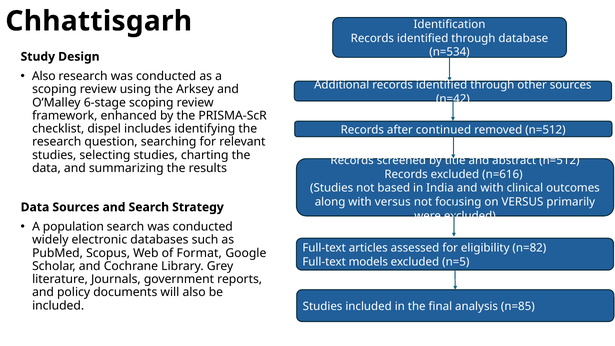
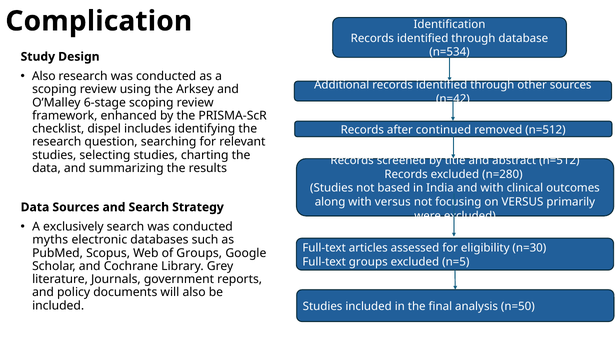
Chhattisgarh: Chhattisgarh -> Complication (99, 21)
n=616: n=616 -> n=280 (502, 174)
population: population -> exclusively (73, 227)
widely: widely -> myths (50, 240)
n=82: n=82 -> n=30 (529, 248)
of Format: Format -> Groups (199, 253)
Full-text models: models -> groups (368, 262)
n=85: n=85 -> n=50 (518, 306)
